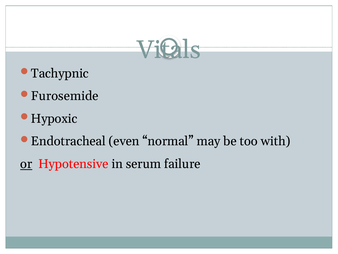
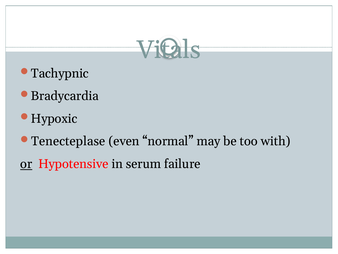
Furosemide: Furosemide -> Bradycardia (65, 96)
Endotracheal: Endotracheal -> Tenecteplase (68, 141)
